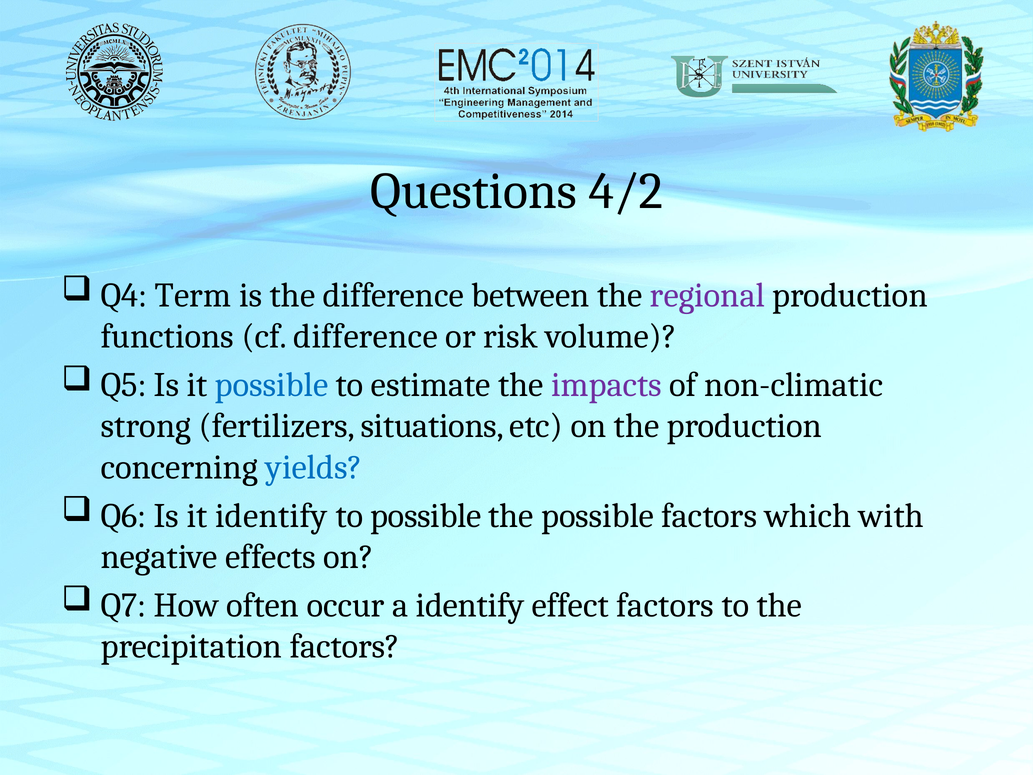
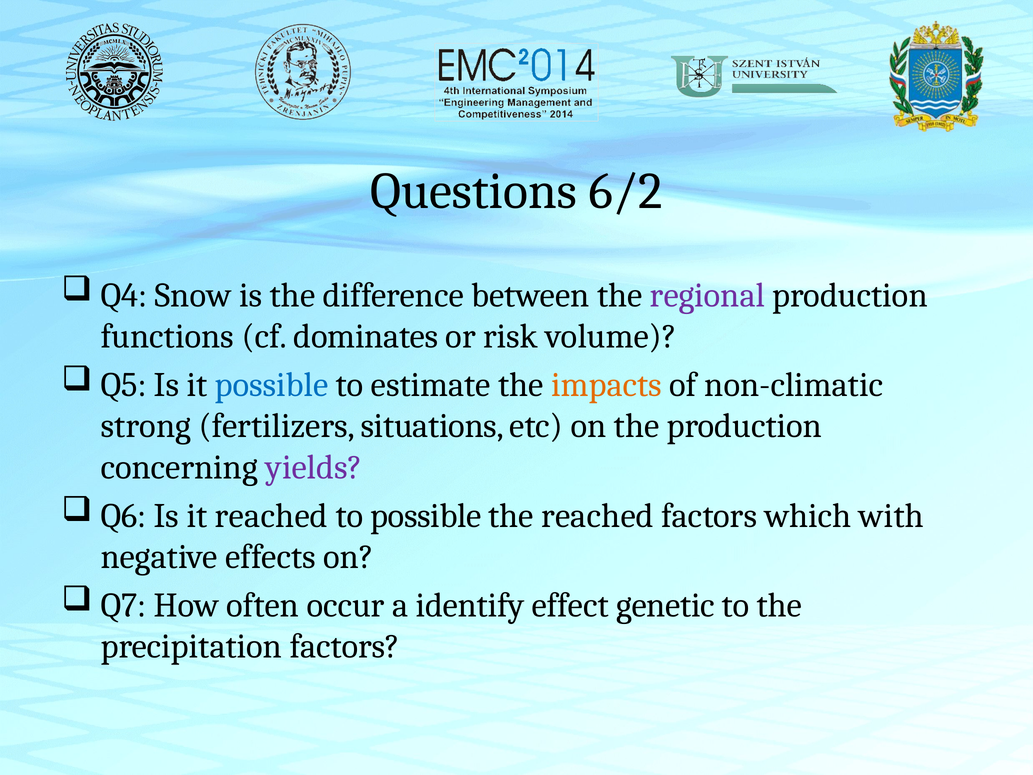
4/2: 4/2 -> 6/2 (626, 191)
Term: Term -> Snow (193, 295)
cf difference: difference -> dominates (366, 336)
impacts colour: purple -> orange (606, 385)
yields colour: blue -> purple (314, 467)
it identify: identify -> reached (271, 515)
the possible: possible -> reached (598, 515)
effect factors: factors -> genetic (665, 605)
